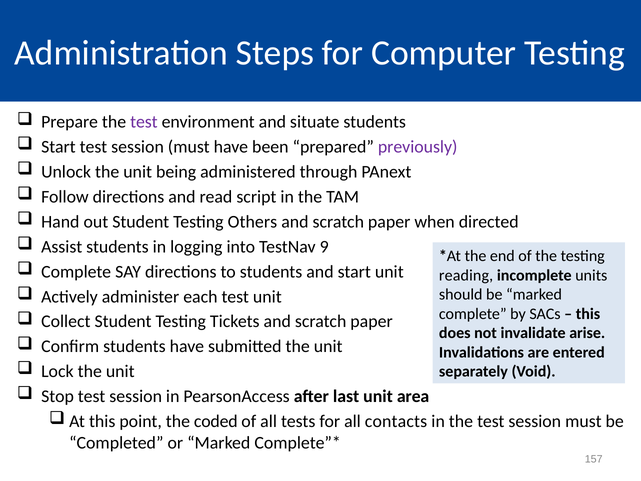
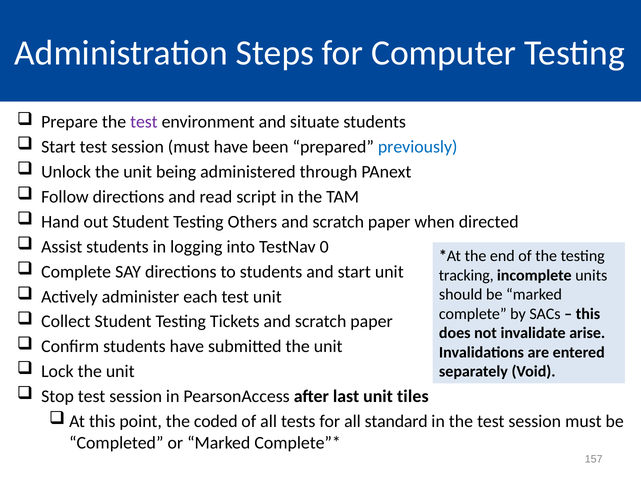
previously colour: purple -> blue (418, 147)
9: 9 -> 0 (324, 247)
reading: reading -> tracking (466, 275)
area: area -> tiles (413, 396)
contacts: contacts -> standard (396, 421)
